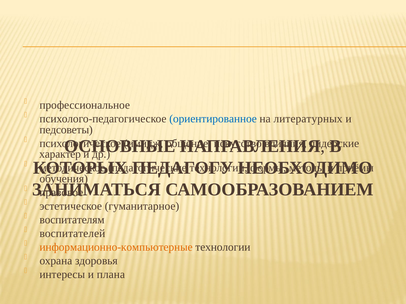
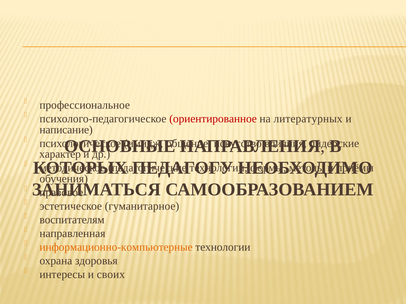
ориентированное colour: blue -> red (213, 119)
педсоветы: педсоветы -> написание (66, 130)
воспитателей: воспитателей -> направленная (72, 234)
плана: плана -> своих (111, 275)
